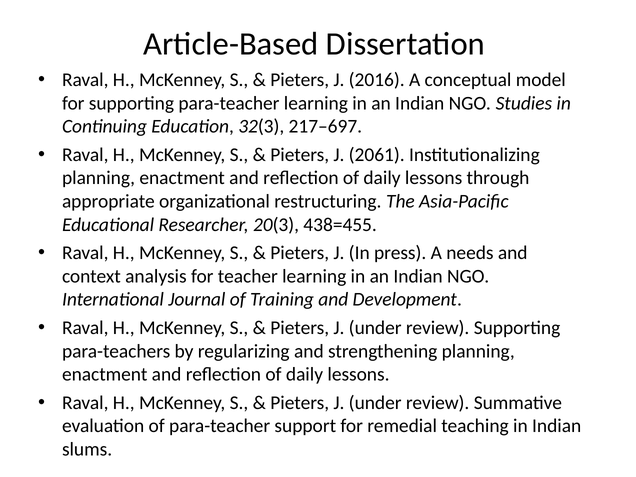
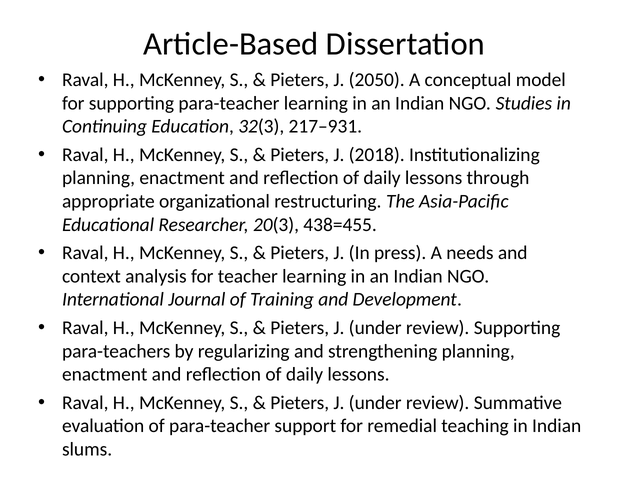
2016: 2016 -> 2050 (377, 80)
217–697: 217–697 -> 217–931 (325, 126)
2061: 2061 -> 2018 (377, 155)
